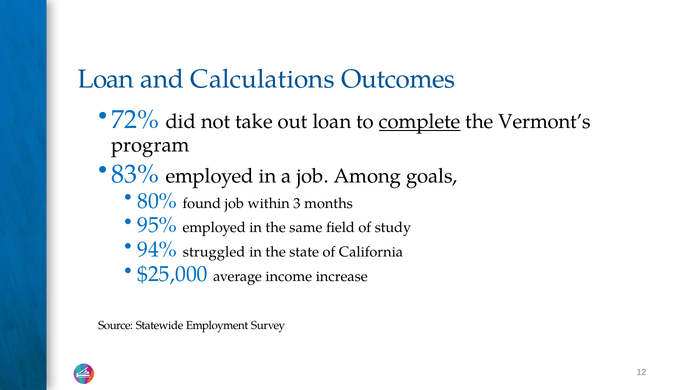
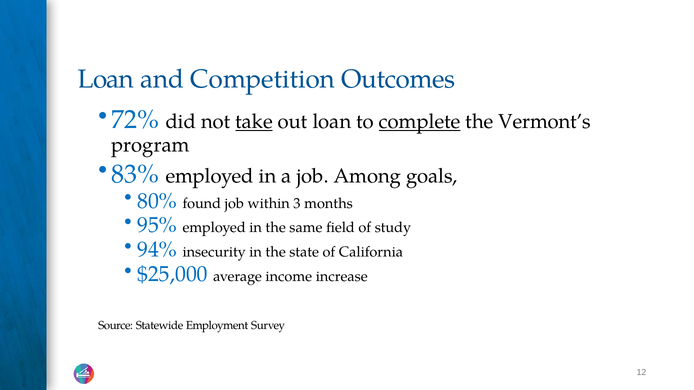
Calculations: Calculations -> Competition (263, 79)
take underline: none -> present (254, 122)
struggled: struggled -> insecurity (214, 252)
